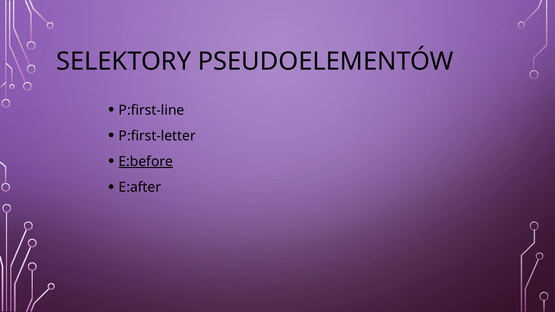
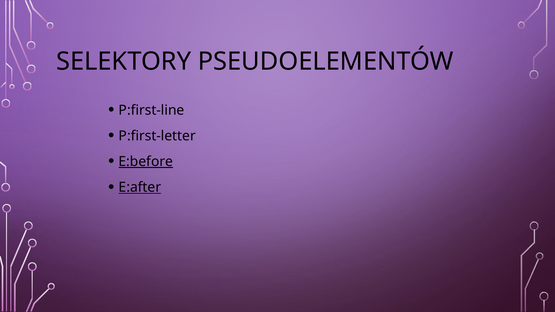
E:after underline: none -> present (140, 187)
